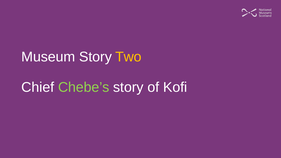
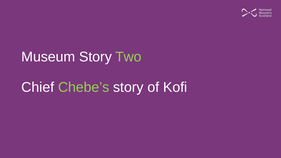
Two colour: yellow -> light green (128, 57)
